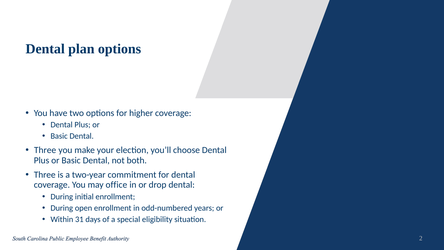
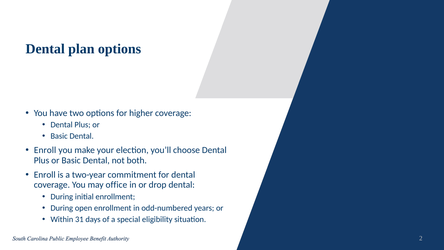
Three: Three -> Enroll (45, 150)
Three: Three -> Enroll (45, 175)
